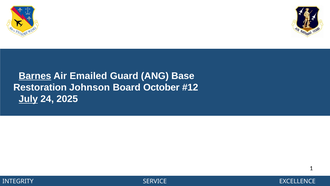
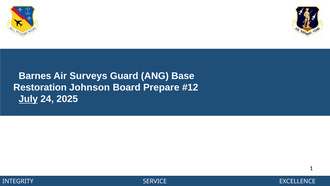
Barnes underline: present -> none (35, 76)
Emailed: Emailed -> Surveys (88, 76)
October: October -> Prepare (161, 87)
